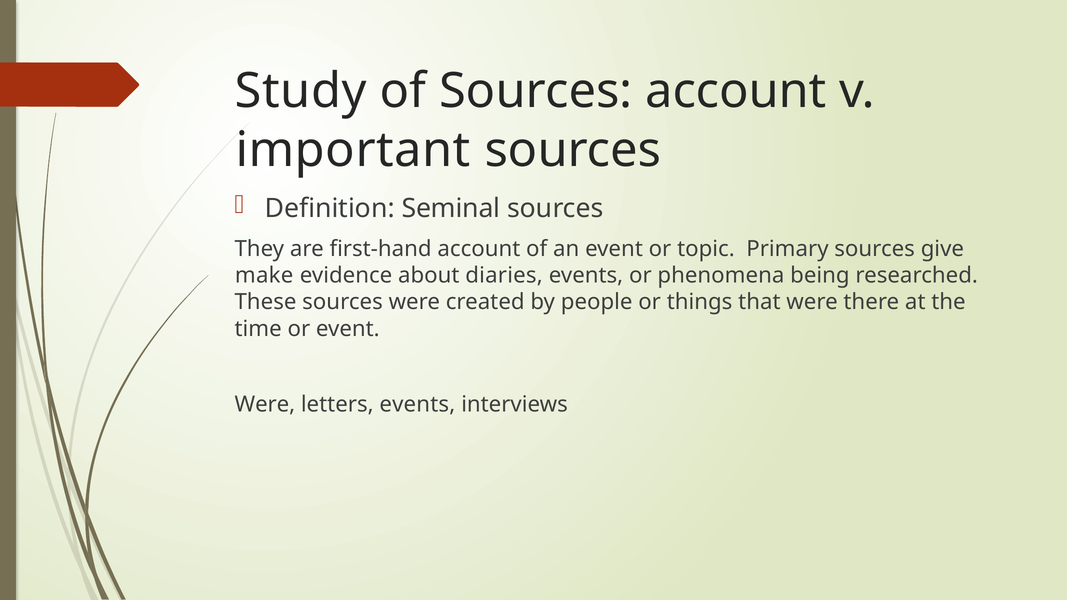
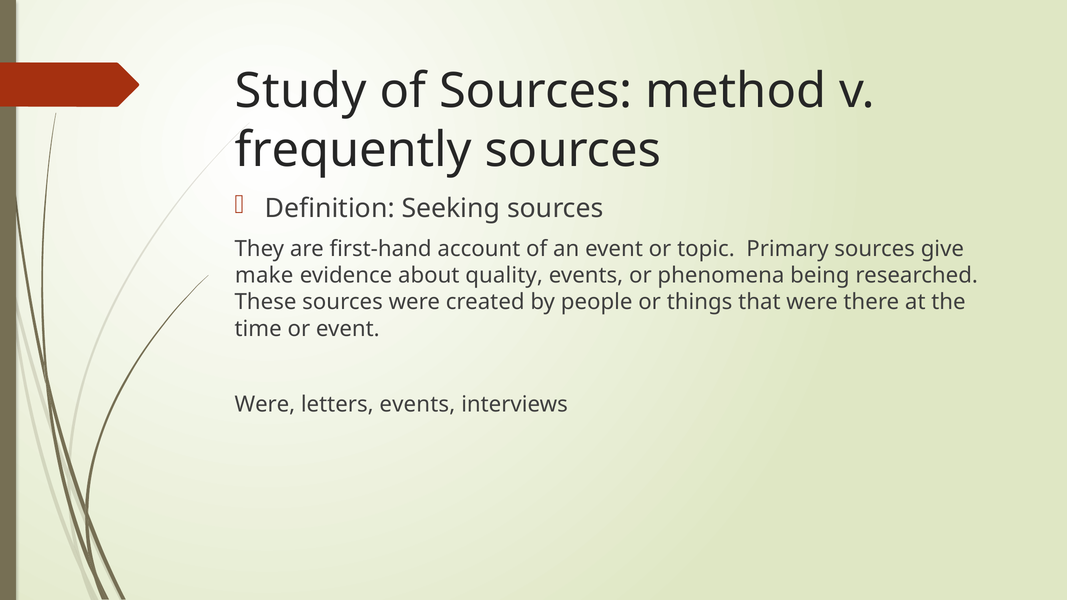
Sources account: account -> method (736, 91)
important: important -> frequently (353, 150)
Seminal: Seminal -> Seeking (451, 209)
diaries: diaries -> quality (504, 275)
